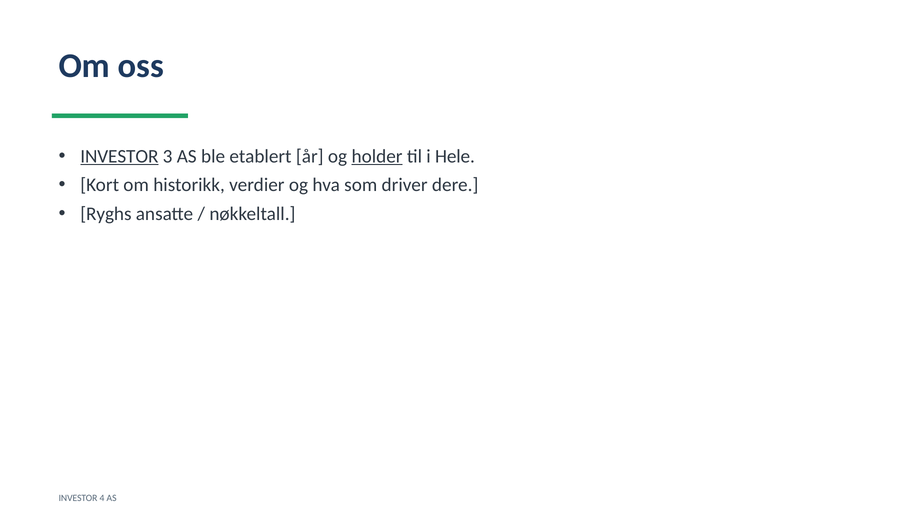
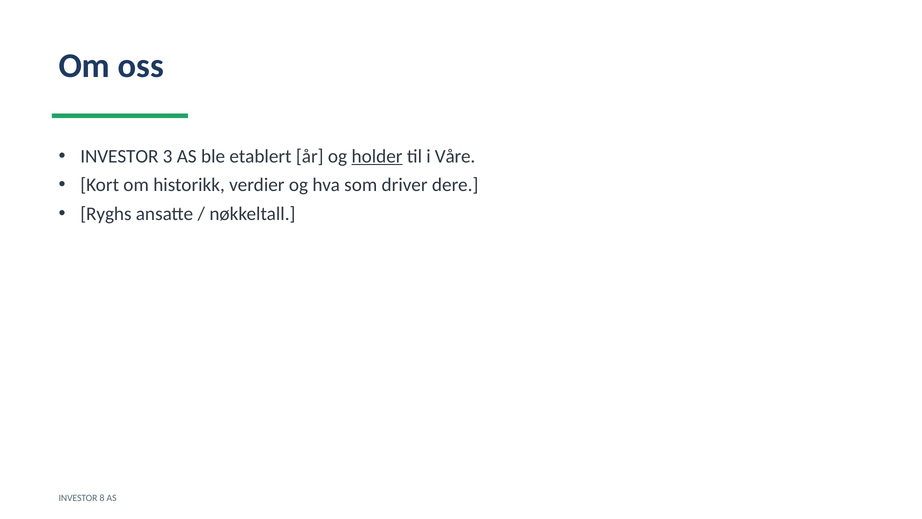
INVESTOR underline: present -> none (119, 156)
Hele: Hele -> Våre (455, 156)
4: 4 -> 8 (102, 498)
